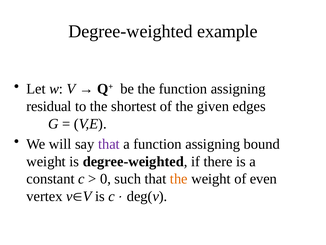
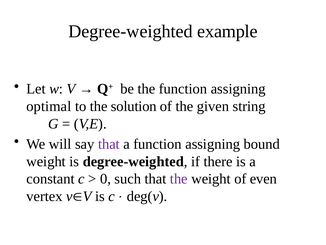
residual: residual -> optimal (49, 106)
shortest: shortest -> solution (134, 106)
edges: edges -> string (249, 106)
the colour: orange -> purple (179, 179)
